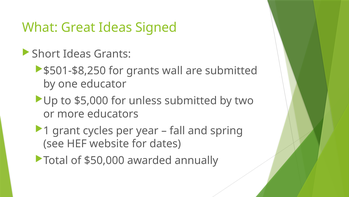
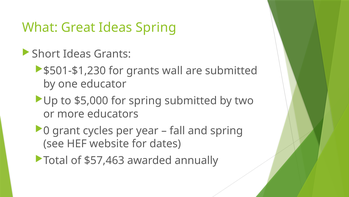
Ideas Signed: Signed -> Spring (156, 28)
$501-$8,250: $501-$8,250 -> $501-$1,230 (75, 71)
for unless: unless -> spring (145, 100)
1: 1 -> 0 (46, 130)
$50,000: $50,000 -> $57,463 (104, 160)
